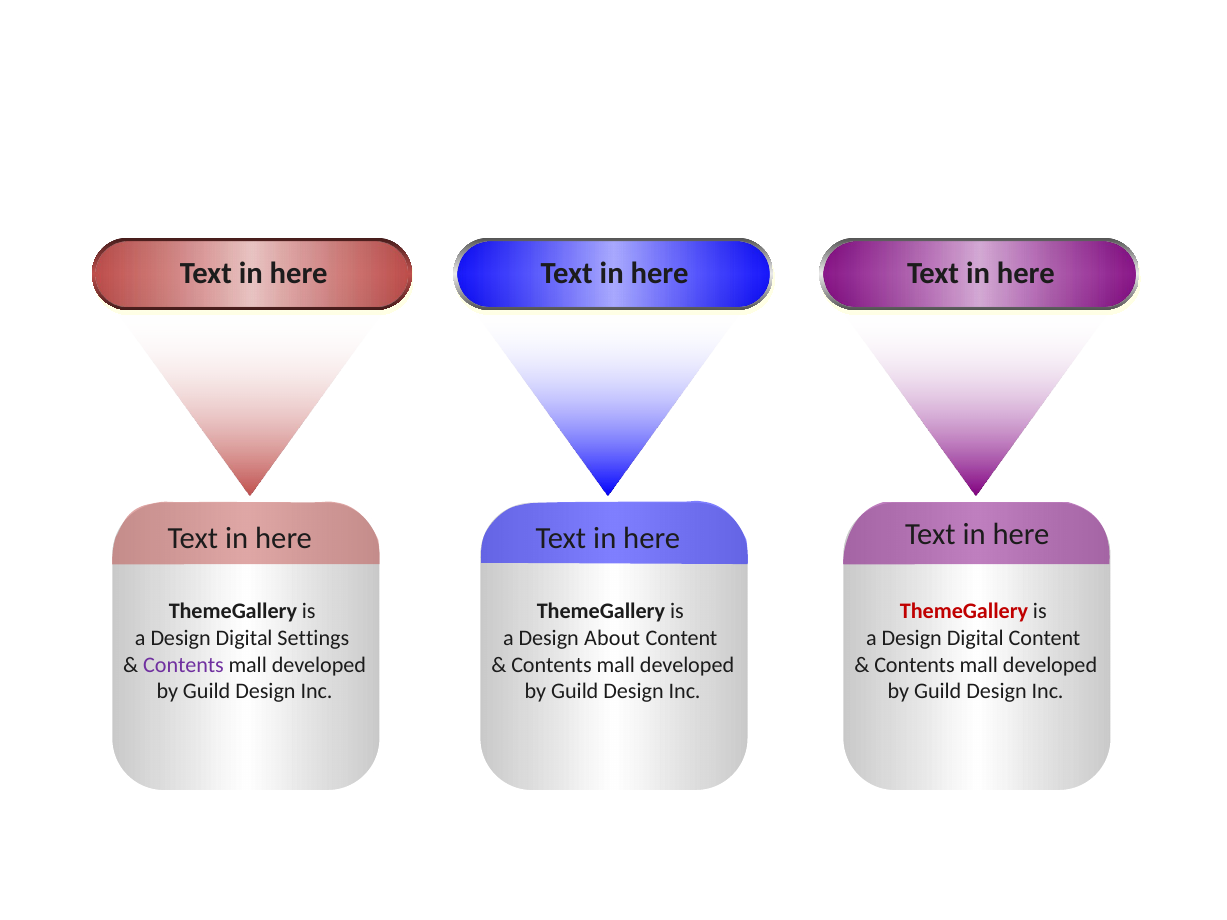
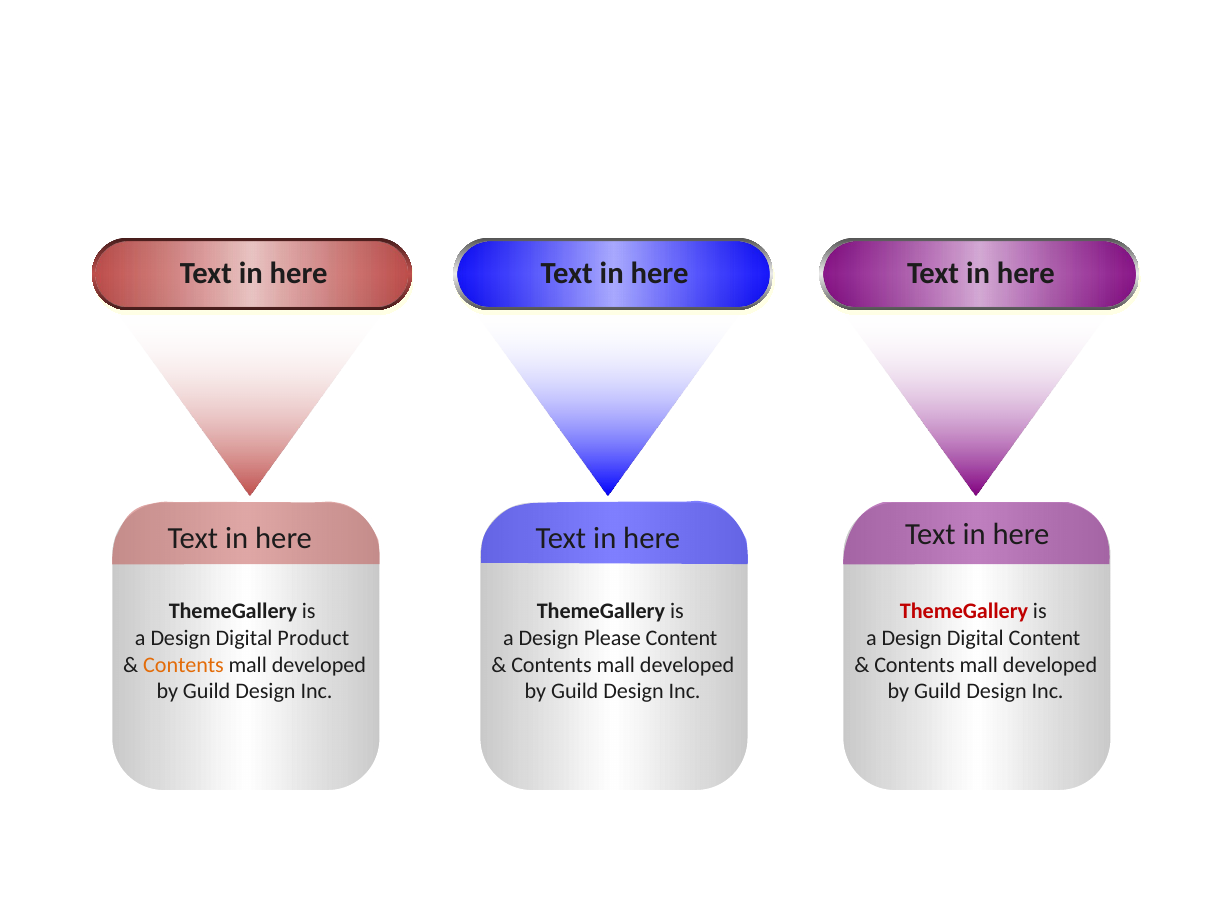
Settings: Settings -> Product (313, 638)
About: About -> Please (612, 638)
Contents colour: purple -> orange (184, 665)
